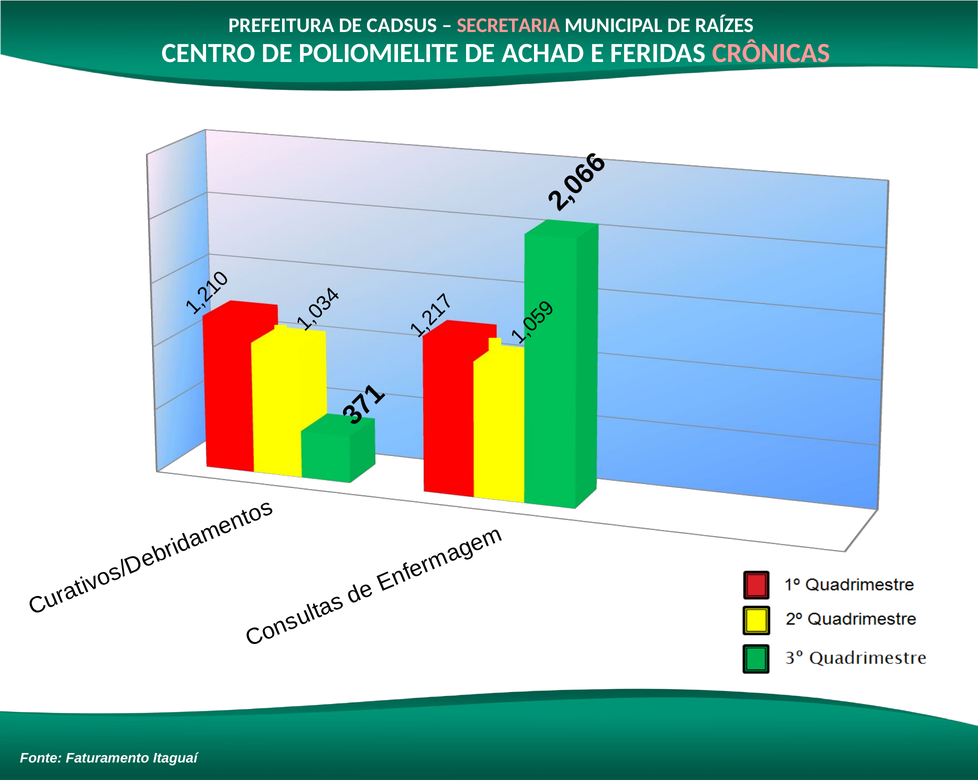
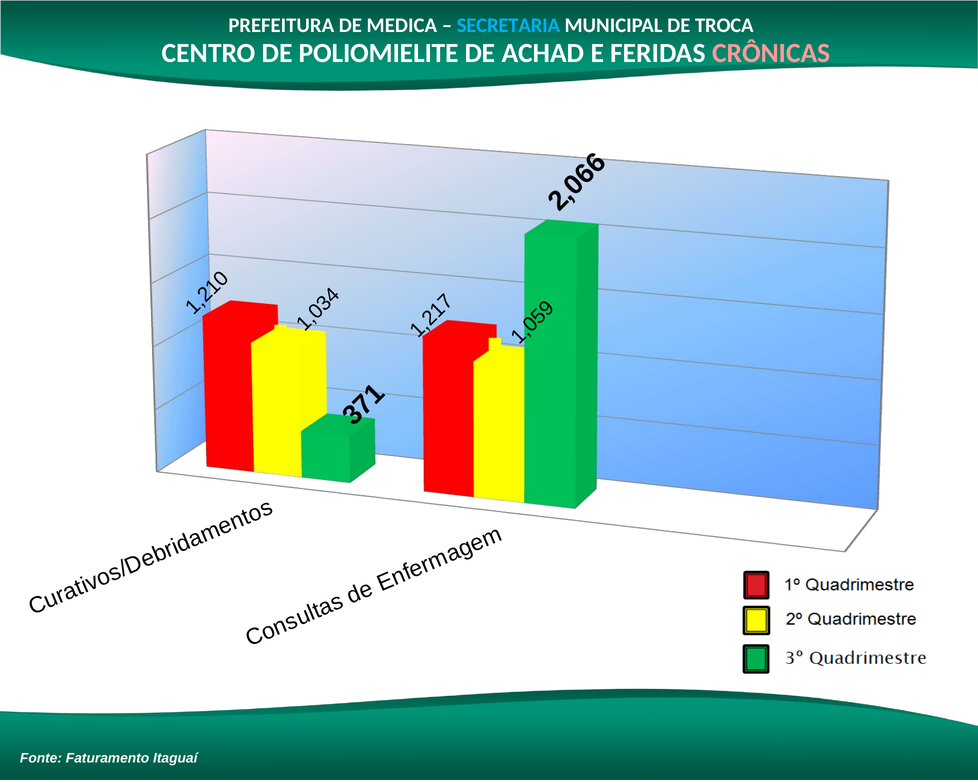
CADSUS: CADSUS -> MEDICA (402, 25)
SECRETARIA colour: pink -> light blue (508, 25)
RAÍZES: RAÍZES -> TROCA (724, 25)
